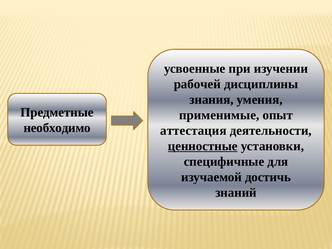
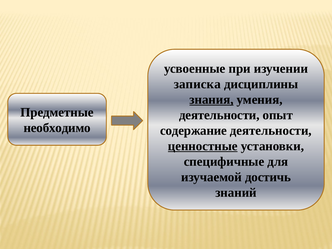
рабочей: рабочей -> записка (197, 84)
знания underline: none -> present (211, 100)
применимые: применимые -> деятельности (219, 115)
аттестация: аттестация -> содержание (193, 131)
